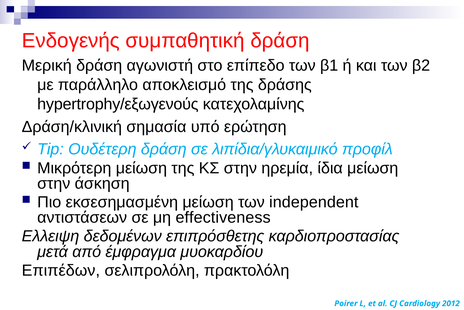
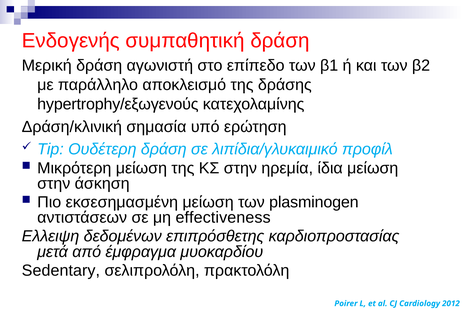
independent: independent -> plasminogen (314, 202)
Επιπέδων: Επιπέδων -> Sedentary (61, 270)
